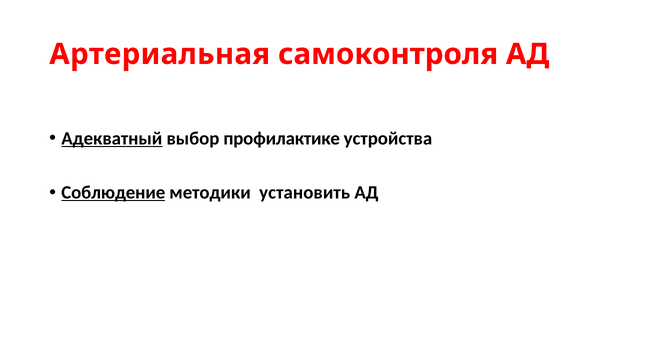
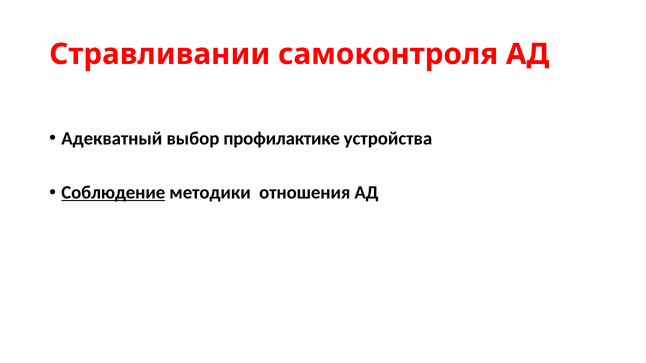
Артериальная: Артериальная -> Стравливании (160, 54)
Адекватный underline: present -> none (112, 139)
установить: установить -> отношения (305, 193)
